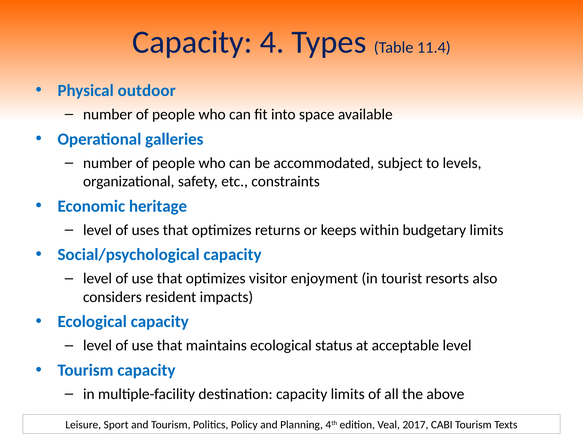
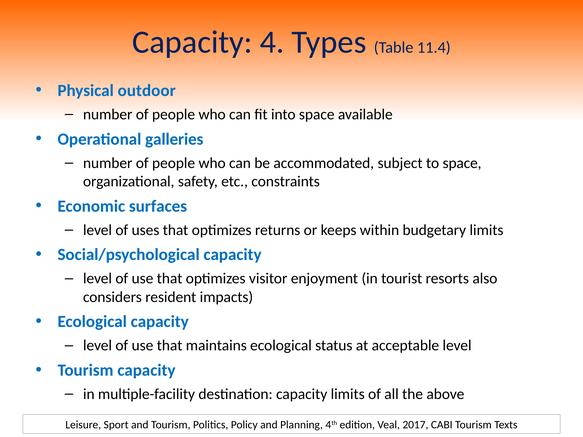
to levels: levels -> space (462, 163)
heritage: heritage -> surfaces (158, 206)
